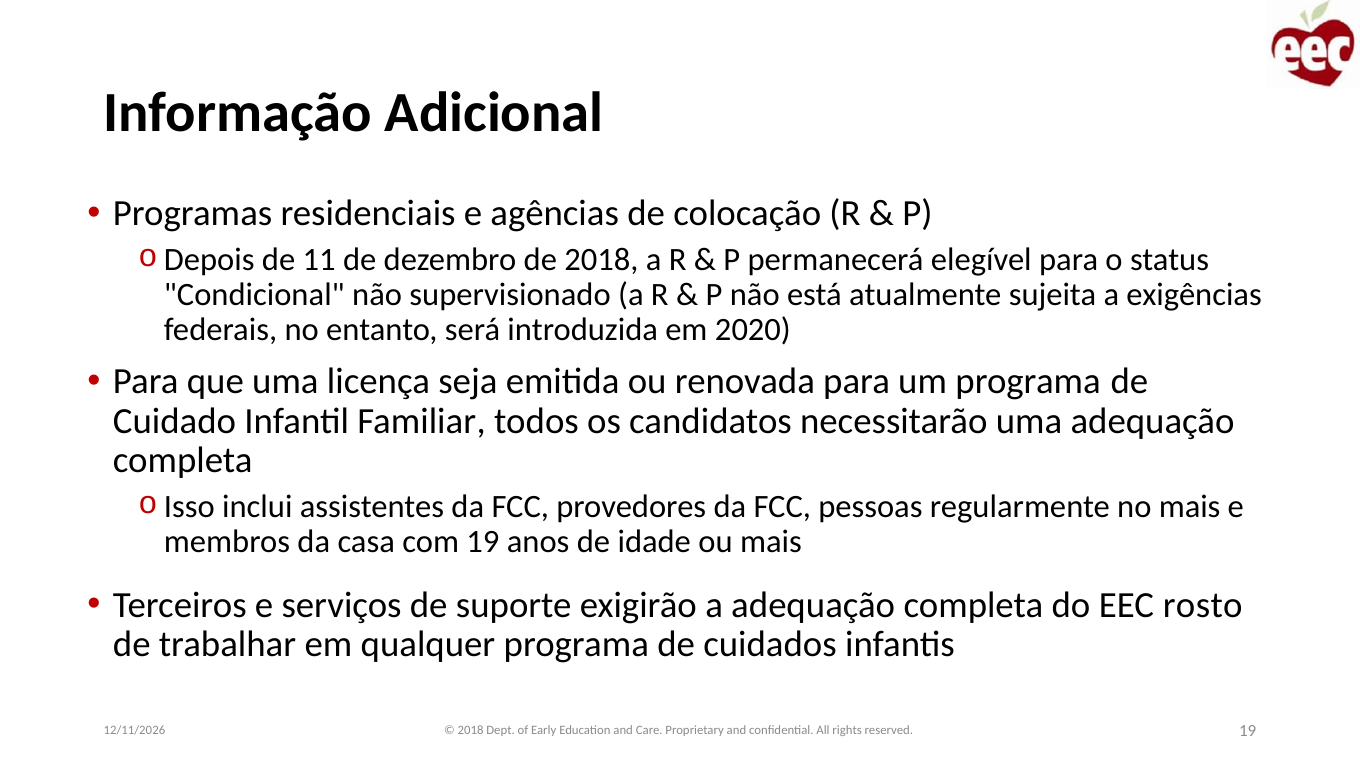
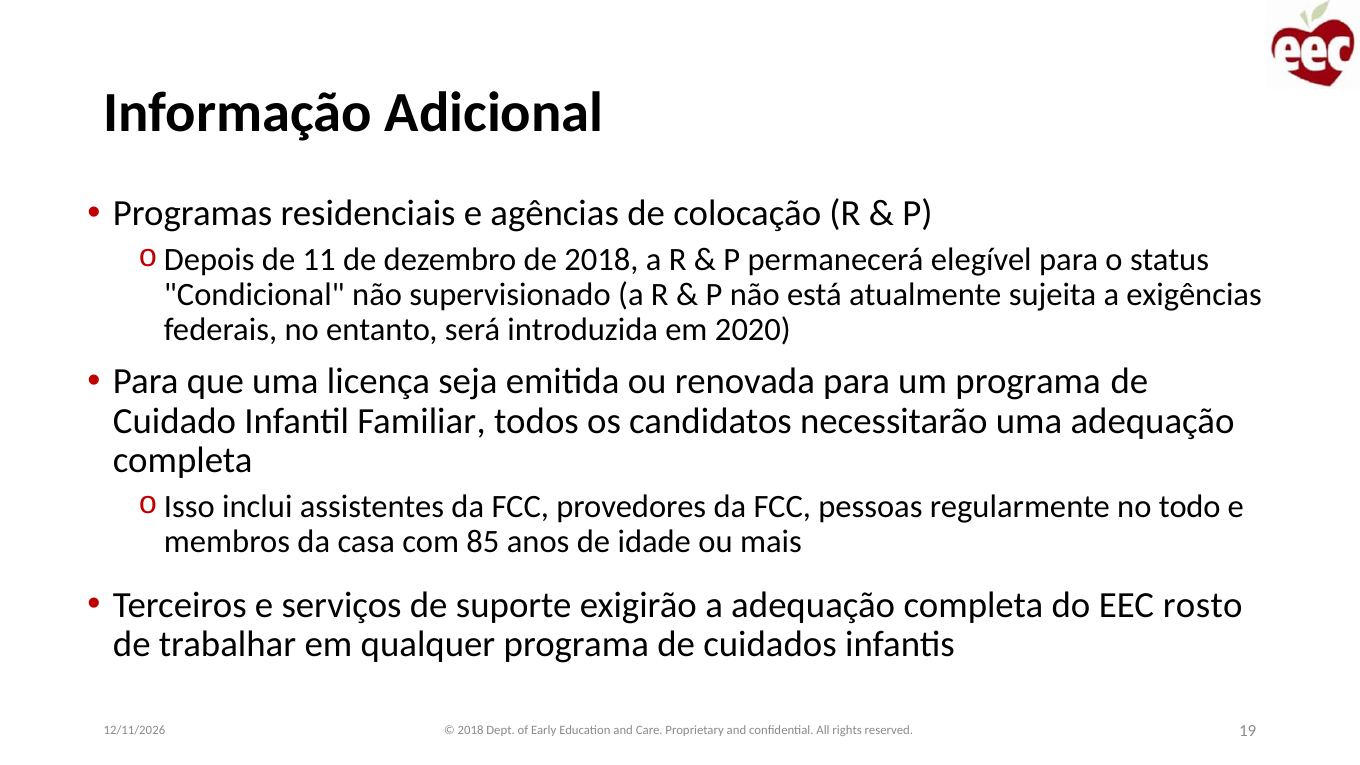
no mais: mais -> todo (1190, 507)
com 19: 19 -> 85 (483, 542)
